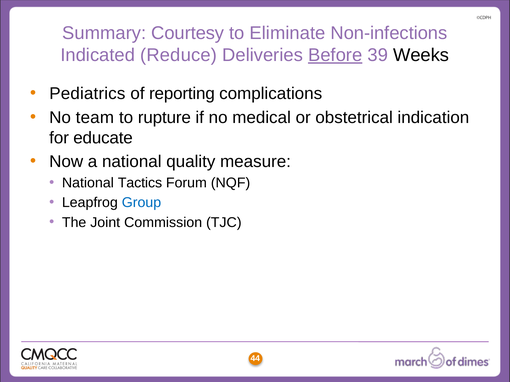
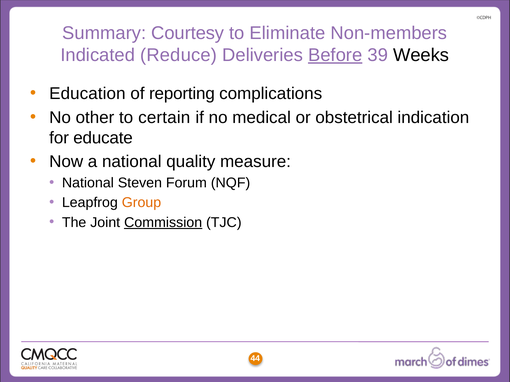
Non-infections: Non-infections -> Non-members (389, 33)
Pediatrics: Pediatrics -> Education (87, 94)
team: team -> other (95, 118)
rupture: rupture -> certain (164, 118)
Tactics: Tactics -> Steven (140, 183)
Group colour: blue -> orange (141, 203)
Commission underline: none -> present (163, 223)
